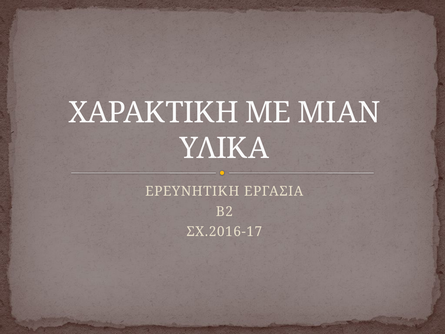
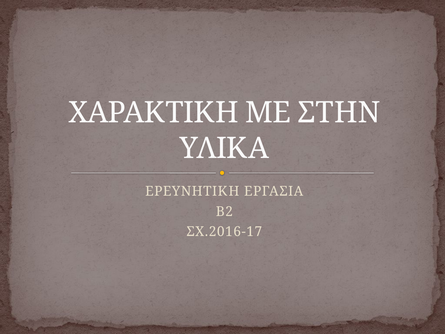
ΜΙΑΝ: ΜΙΑΝ -> ΣΤΗΝ (339, 113)
